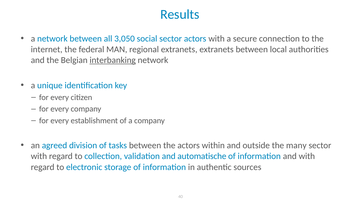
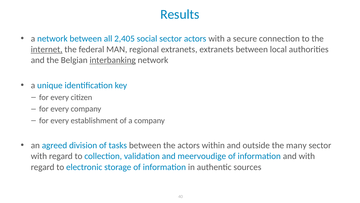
3,050: 3,050 -> 2,405 (125, 38)
internet underline: none -> present (47, 49)
automatische: automatische -> meervoudige (202, 156)
